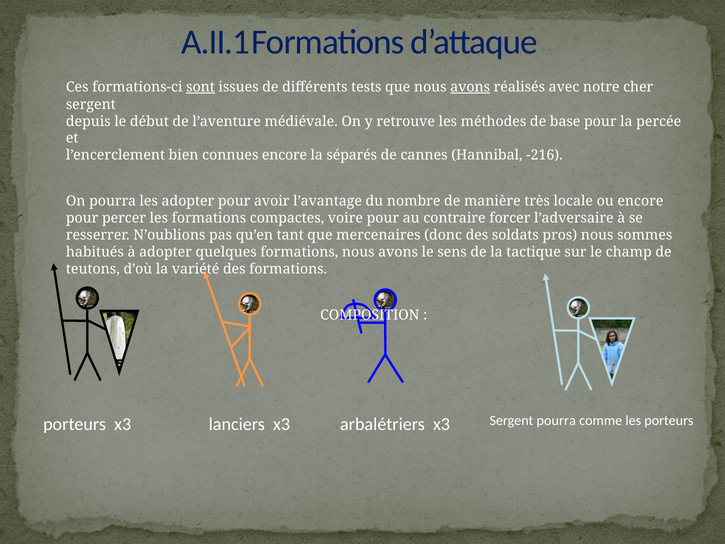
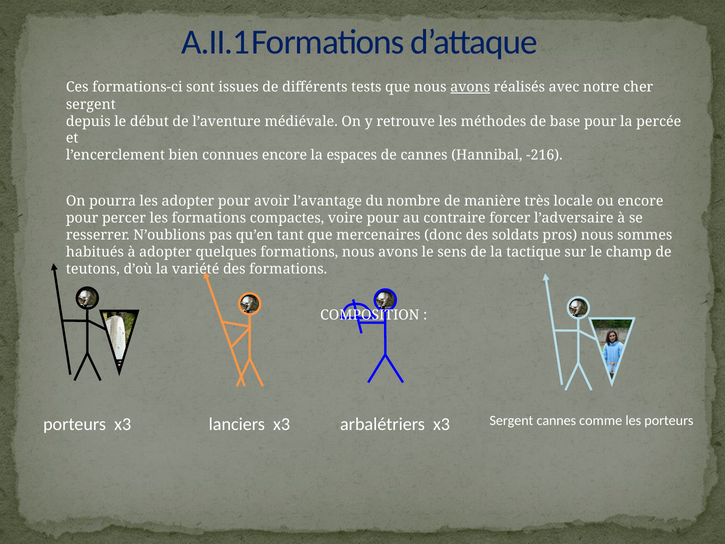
sont underline: present -> none (200, 87)
séparés: séparés -> espaces (352, 155)
Sergent pourra: pourra -> cannes (556, 420)
